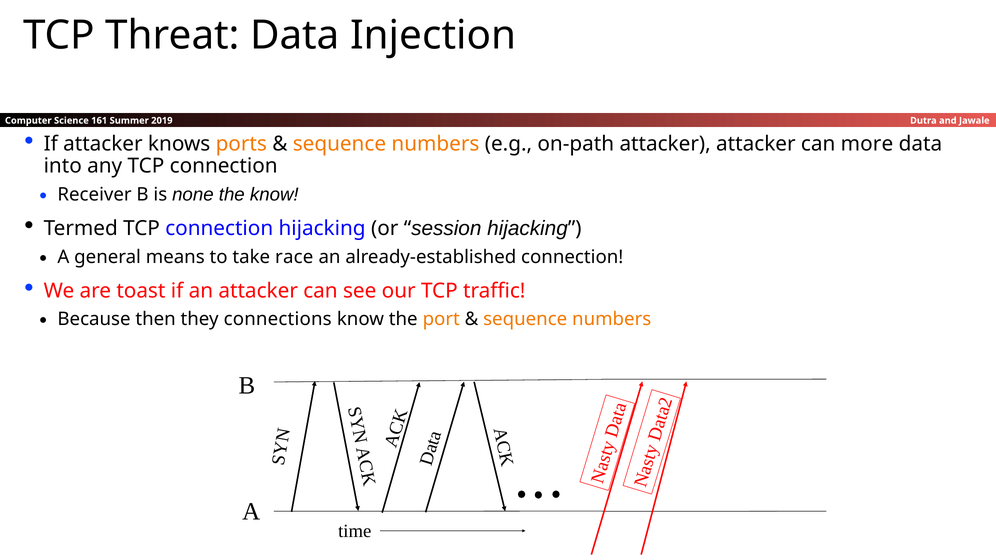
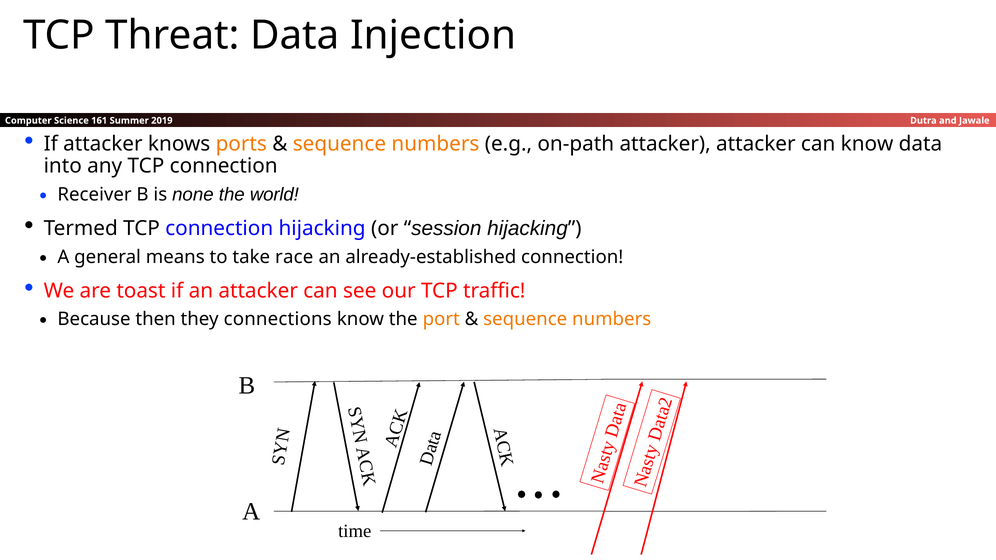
can more: more -> know (867, 144)
the know: know -> world (274, 195)
